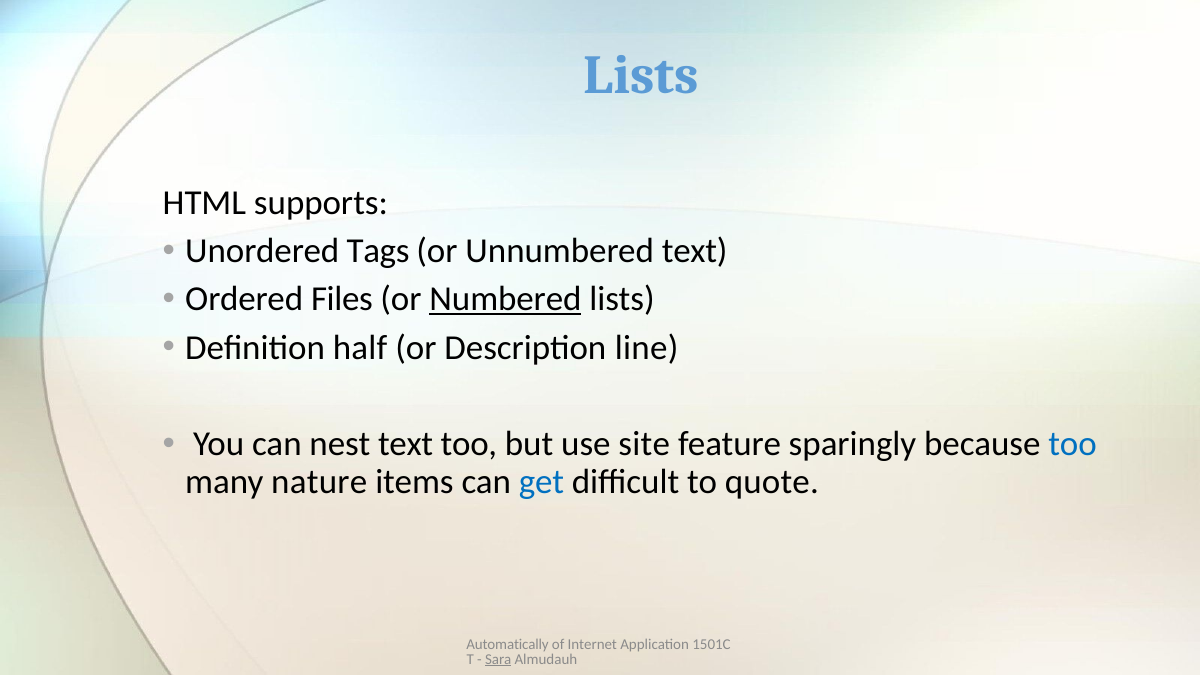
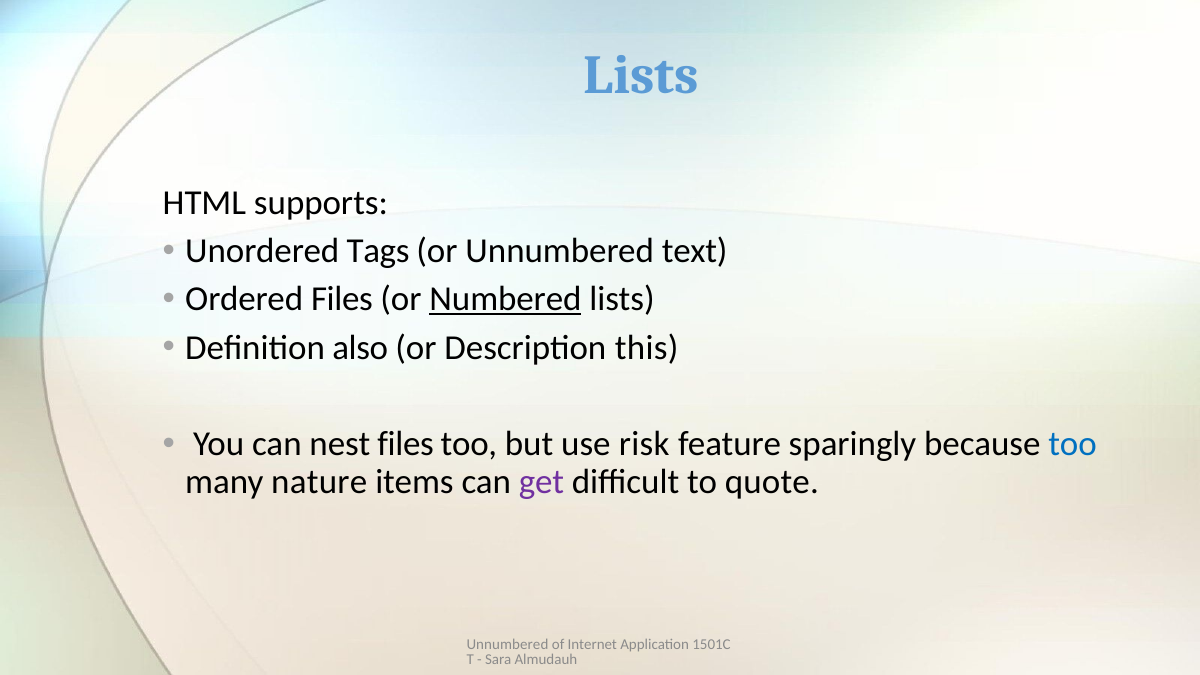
half: half -> also (360, 347)
line: line -> this (647, 347)
nest text: text -> files (406, 444)
site: site -> risk (644, 444)
get colour: blue -> purple (541, 482)
Automatically: Automatically -> Unnumbered (507, 644)
Sara underline: present -> none (498, 659)
